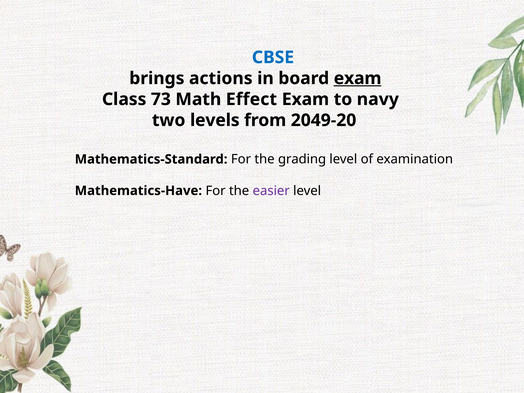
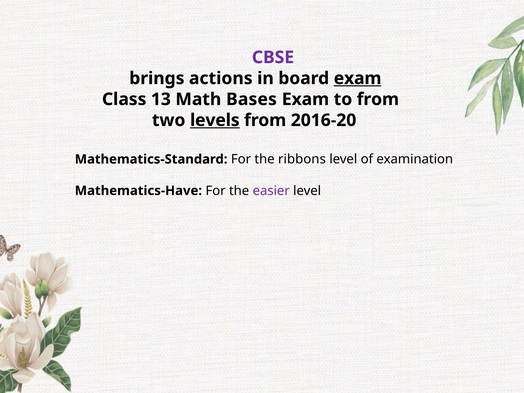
CBSE colour: blue -> purple (273, 57)
73: 73 -> 13 (161, 99)
Effect: Effect -> Bases (251, 99)
to navy: navy -> from (378, 99)
levels underline: none -> present (215, 120)
2049-20: 2049-20 -> 2016-20 (324, 120)
grading: grading -> ribbons (302, 159)
